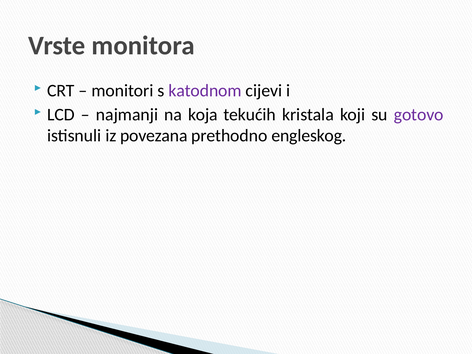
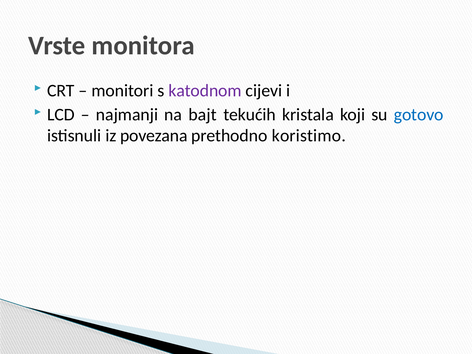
koja: koja -> bajt (203, 115)
gotovo colour: purple -> blue (419, 115)
engleskog: engleskog -> koristimo (309, 136)
